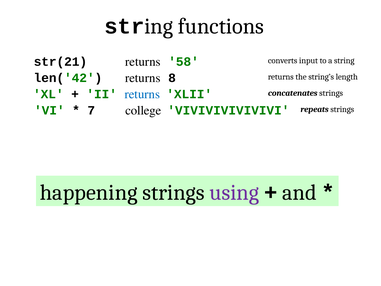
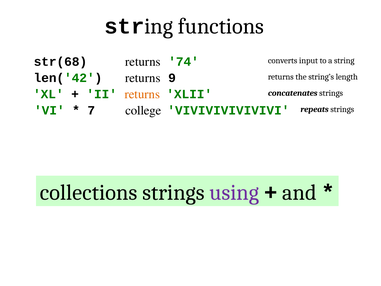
str(21: str(21 -> str(68 (60, 62)
58: 58 -> 74 (184, 62)
8: 8 -> 9 (172, 78)
returns colour: blue -> orange (142, 94)
happening: happening -> collections (89, 192)
